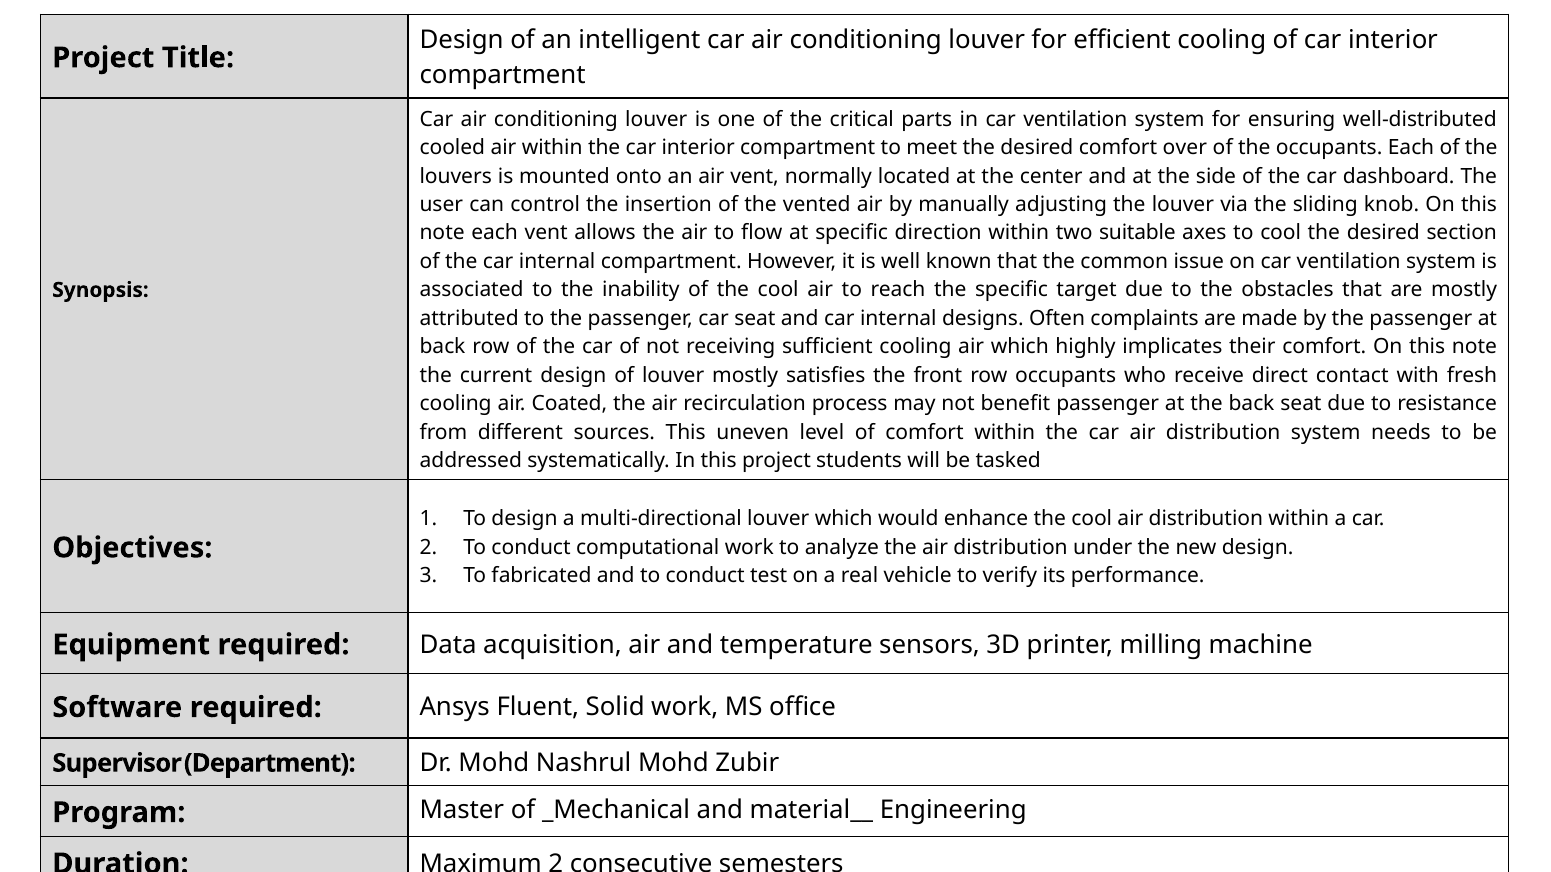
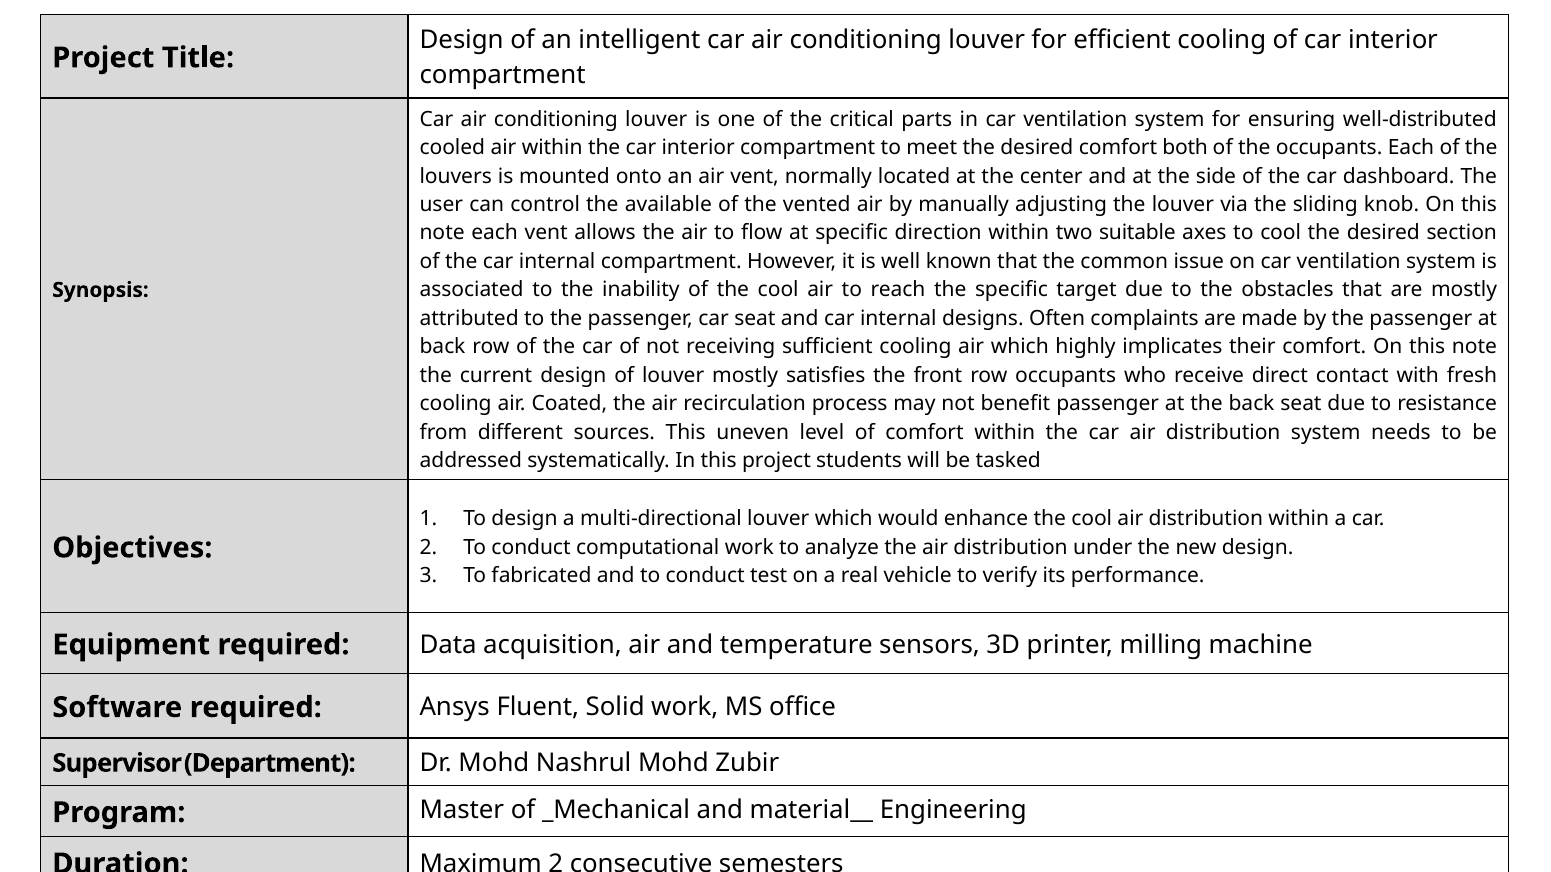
over: over -> both (1185, 148)
insertion: insertion -> available (668, 205)
